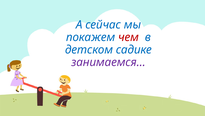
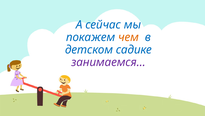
чем colour: red -> orange (129, 37)
